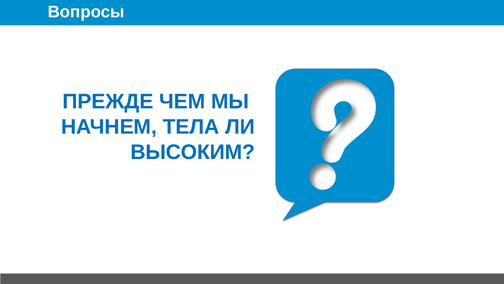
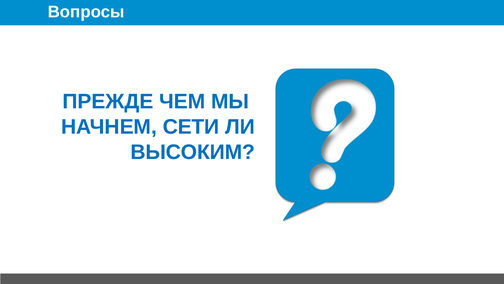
ТЕЛА: ТЕЛА -> СЕТИ (191, 127)
